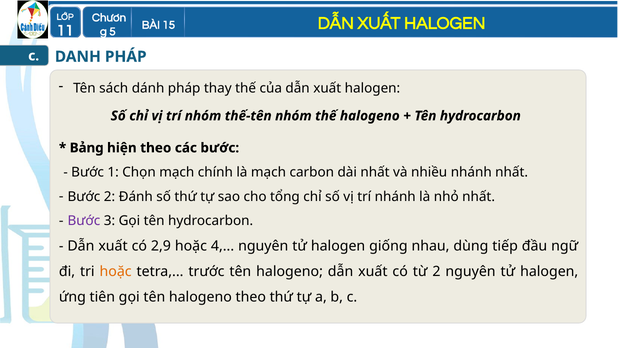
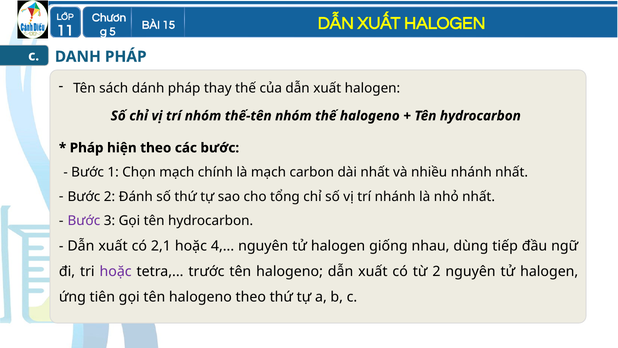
Bảng: Bảng -> Pháp (87, 148)
2,9: 2,9 -> 2,1 (161, 246)
hoặc colour: orange -> purple (116, 271)
